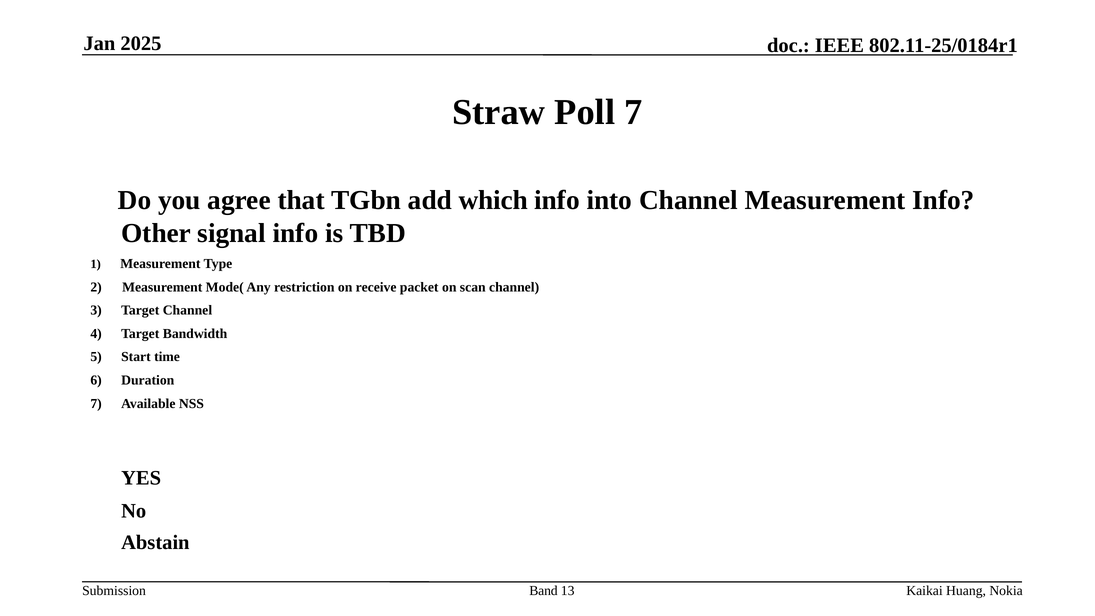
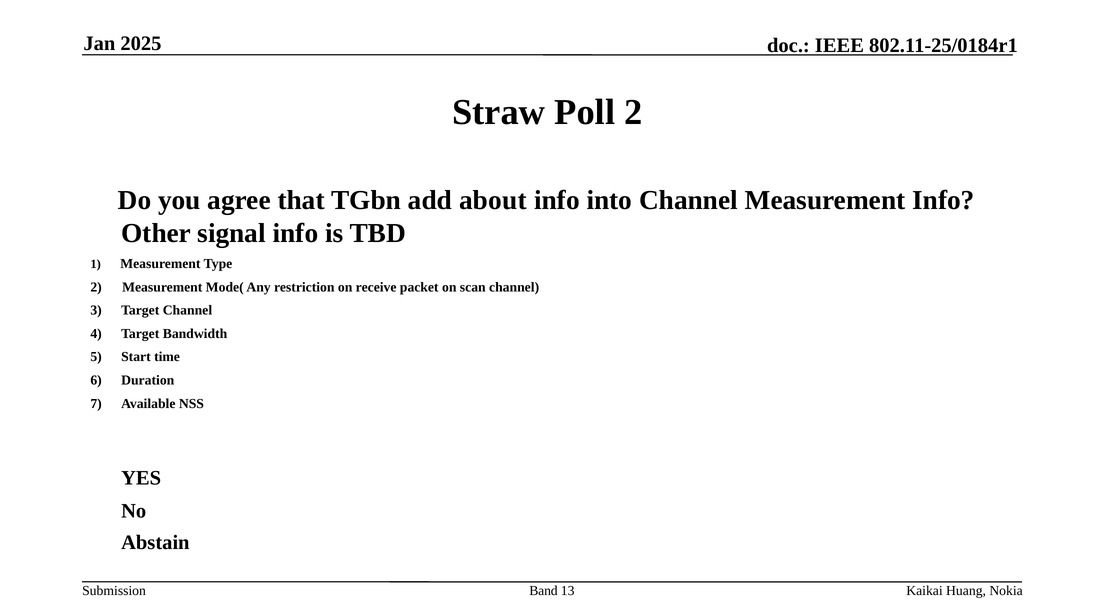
Poll 7: 7 -> 2 (633, 112)
which: which -> about (493, 200)
